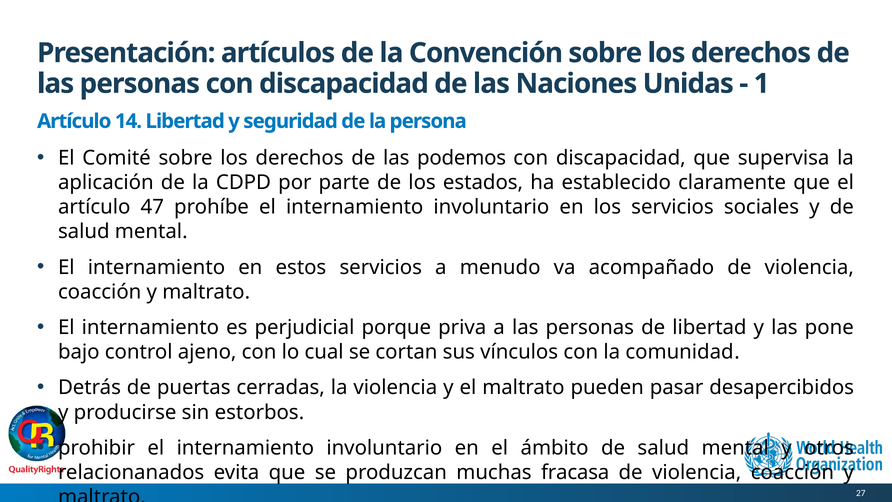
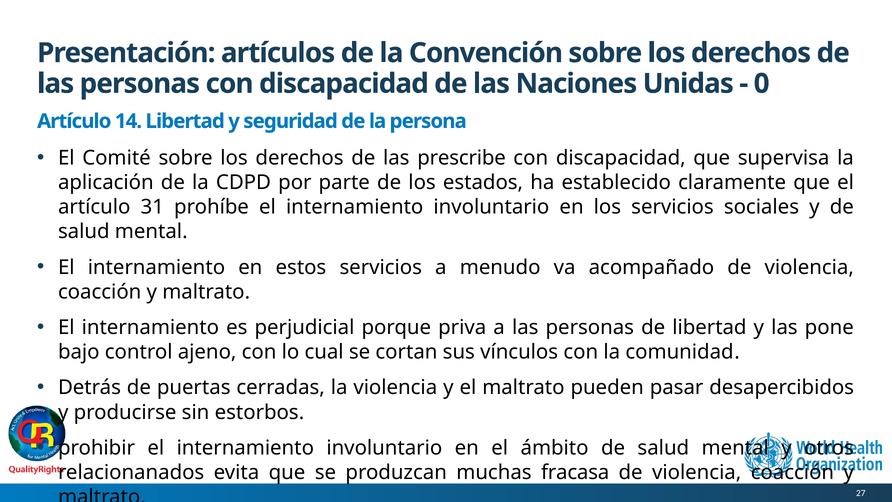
1: 1 -> 0 (762, 84)
podemos: podemos -> prescribe (462, 158)
47: 47 -> 31 (152, 207)
